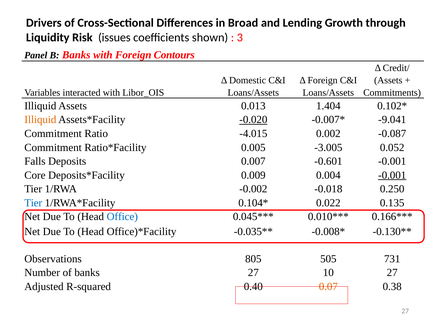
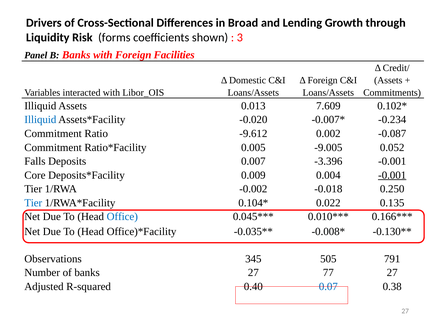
issues: issues -> forms (114, 38)
Contours: Contours -> Facilities (174, 55)
1.404: 1.404 -> 7.609 (328, 106)
Illiquid colour: orange -> blue (40, 120)
-0.020 underline: present -> none (253, 120)
-9.041: -9.041 -> -0.234 (392, 120)
-4.015: -4.015 -> -9.612 (253, 134)
-3.005: -3.005 -> -9.005 (328, 148)
-0.601: -0.601 -> -3.396 (328, 161)
805: 805 -> 345 (253, 259)
731: 731 -> 791 (392, 259)
10: 10 -> 77 (328, 273)
0.07 colour: orange -> blue (328, 287)
